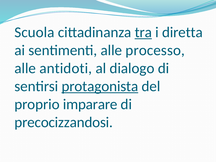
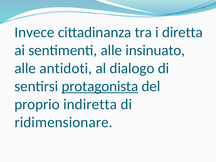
Scuola: Scuola -> Invece (34, 32)
tra underline: present -> none (143, 32)
processo: processo -> insinuato (155, 50)
imparare: imparare -> indiretta (90, 104)
precocizzandosi: precocizzandosi -> ridimensionare (64, 122)
